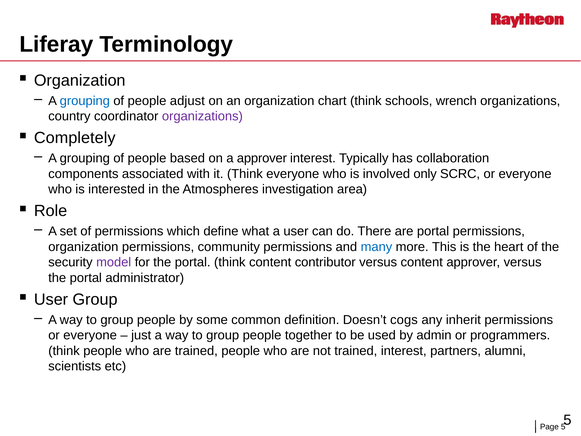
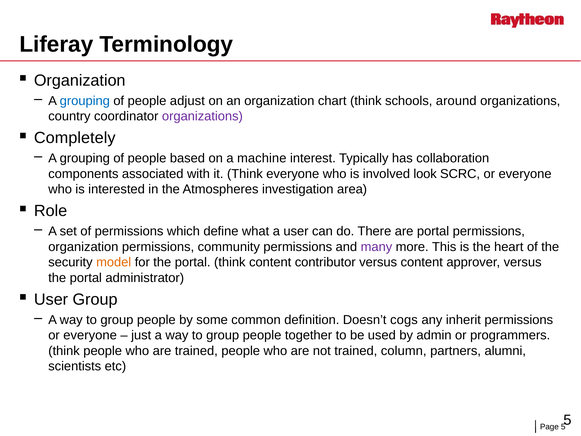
wrench: wrench -> around (456, 101)
a approver: approver -> machine (262, 158)
only: only -> look (425, 174)
many colour: blue -> purple (376, 247)
model colour: purple -> orange (114, 262)
trained interest: interest -> column (404, 351)
